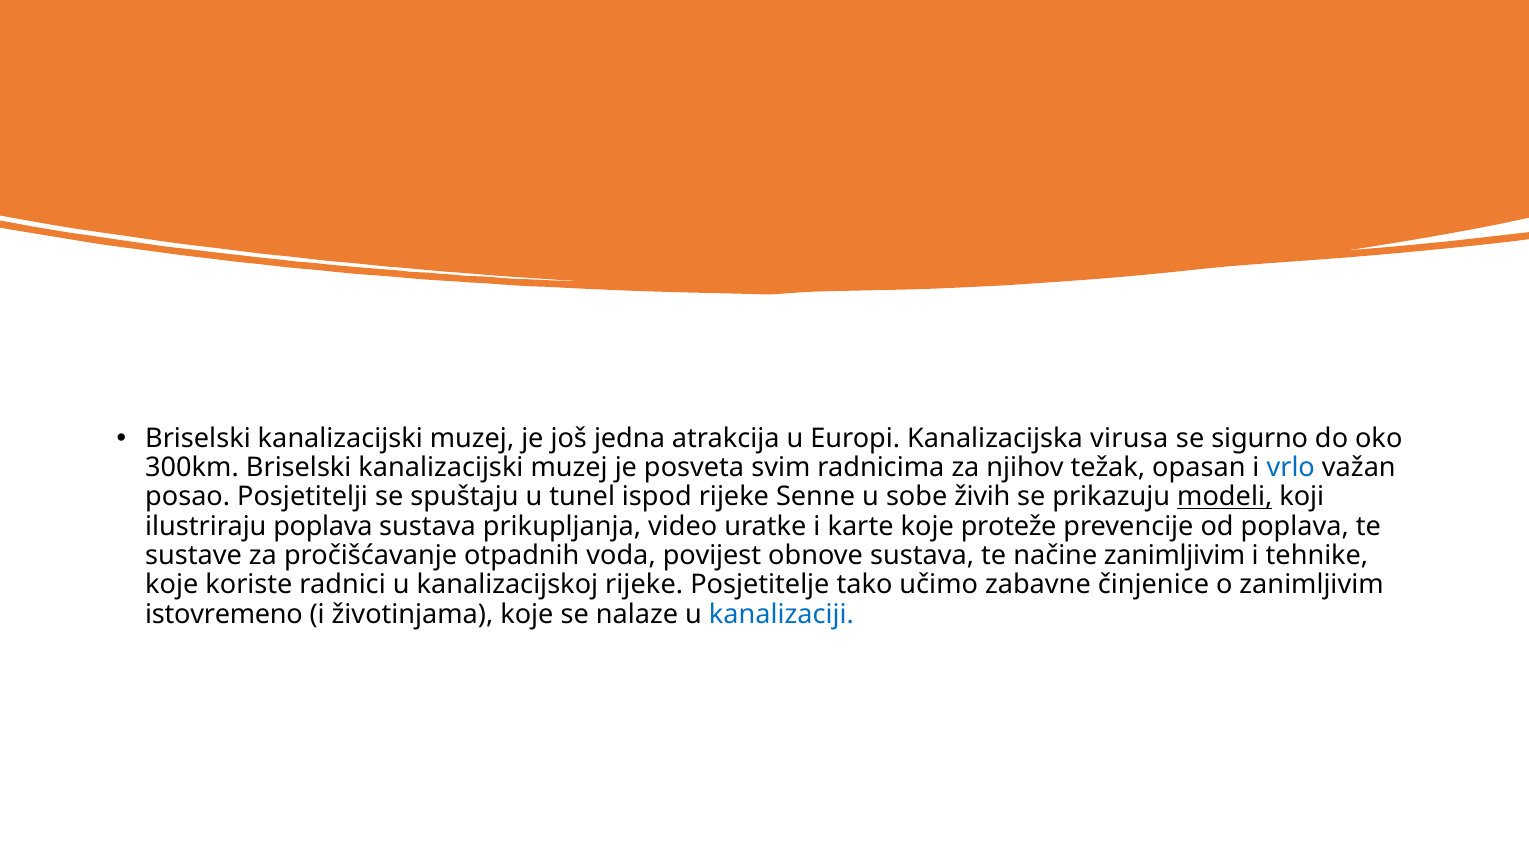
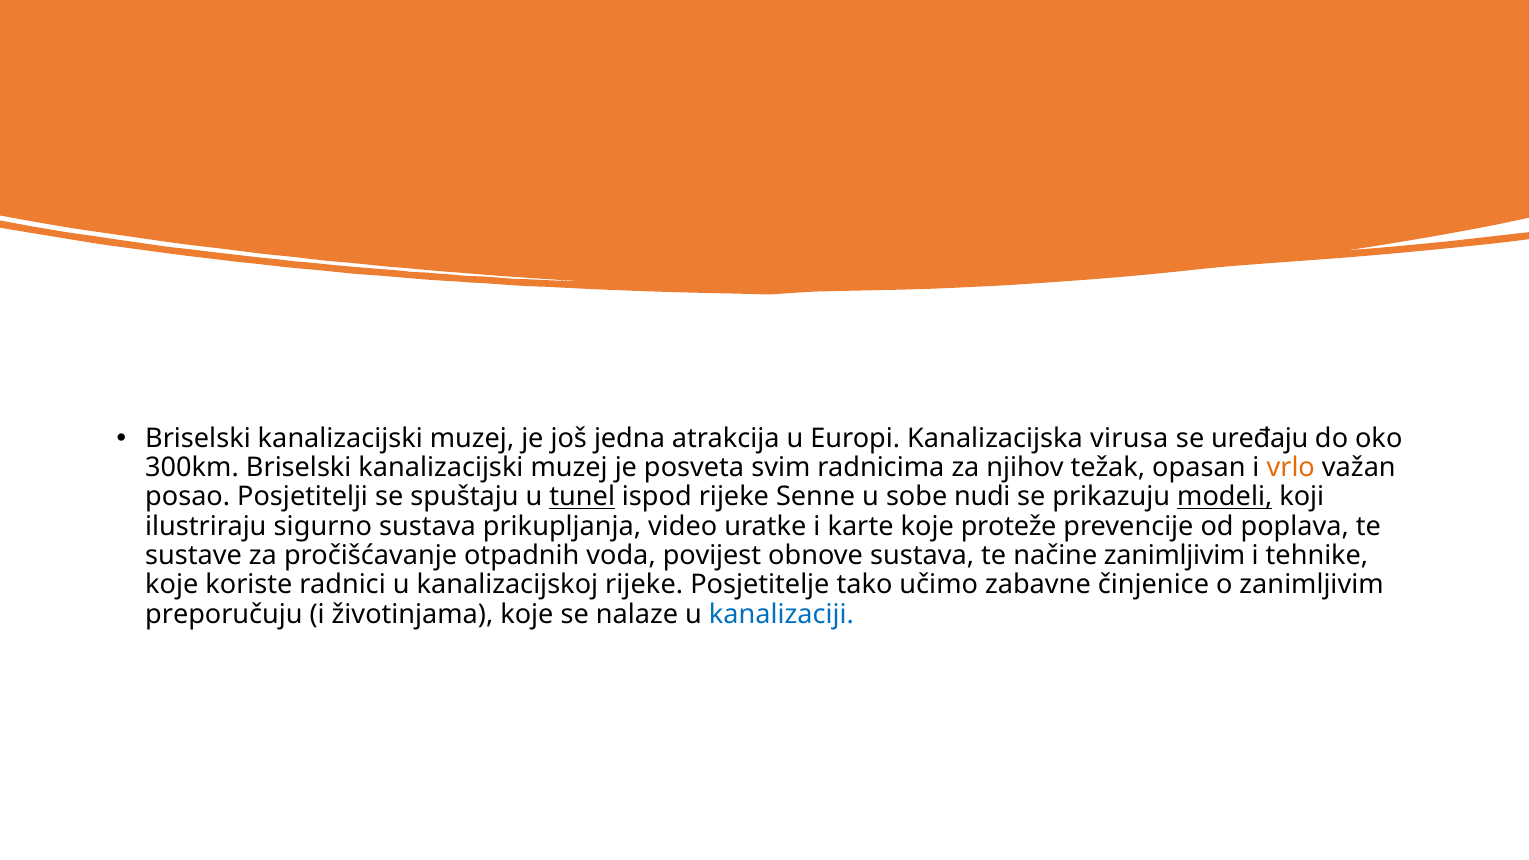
sigurno: sigurno -> uređaju (1260, 438)
vrlo colour: blue -> orange (1291, 468)
tunel underline: none -> present (582, 497)
živih: živih -> nudi (982, 497)
ilustriraju poplava: poplava -> sigurno (323, 526)
istovremeno: istovremeno -> preporučuju (224, 614)
